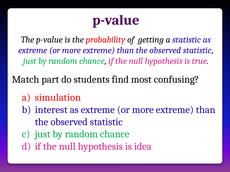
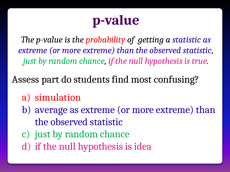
Match: Match -> Assess (26, 80)
interest: interest -> average (51, 110)
